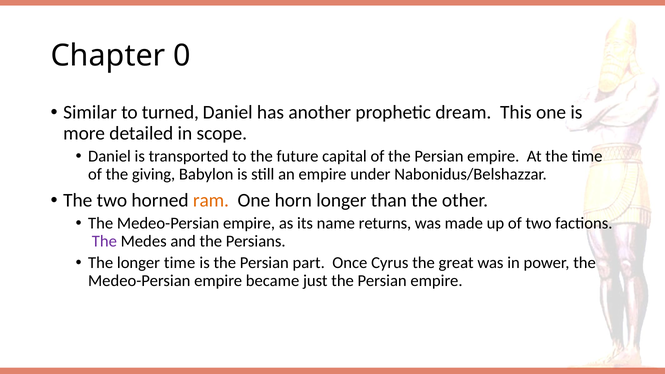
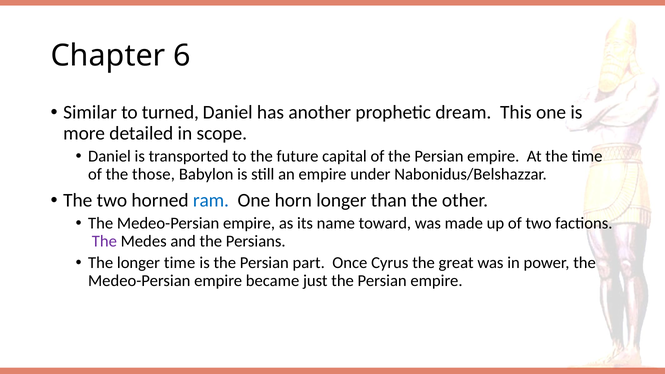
0: 0 -> 6 (182, 56)
giving: giving -> those (153, 174)
ram colour: orange -> blue (211, 201)
returns: returns -> toward (385, 224)
